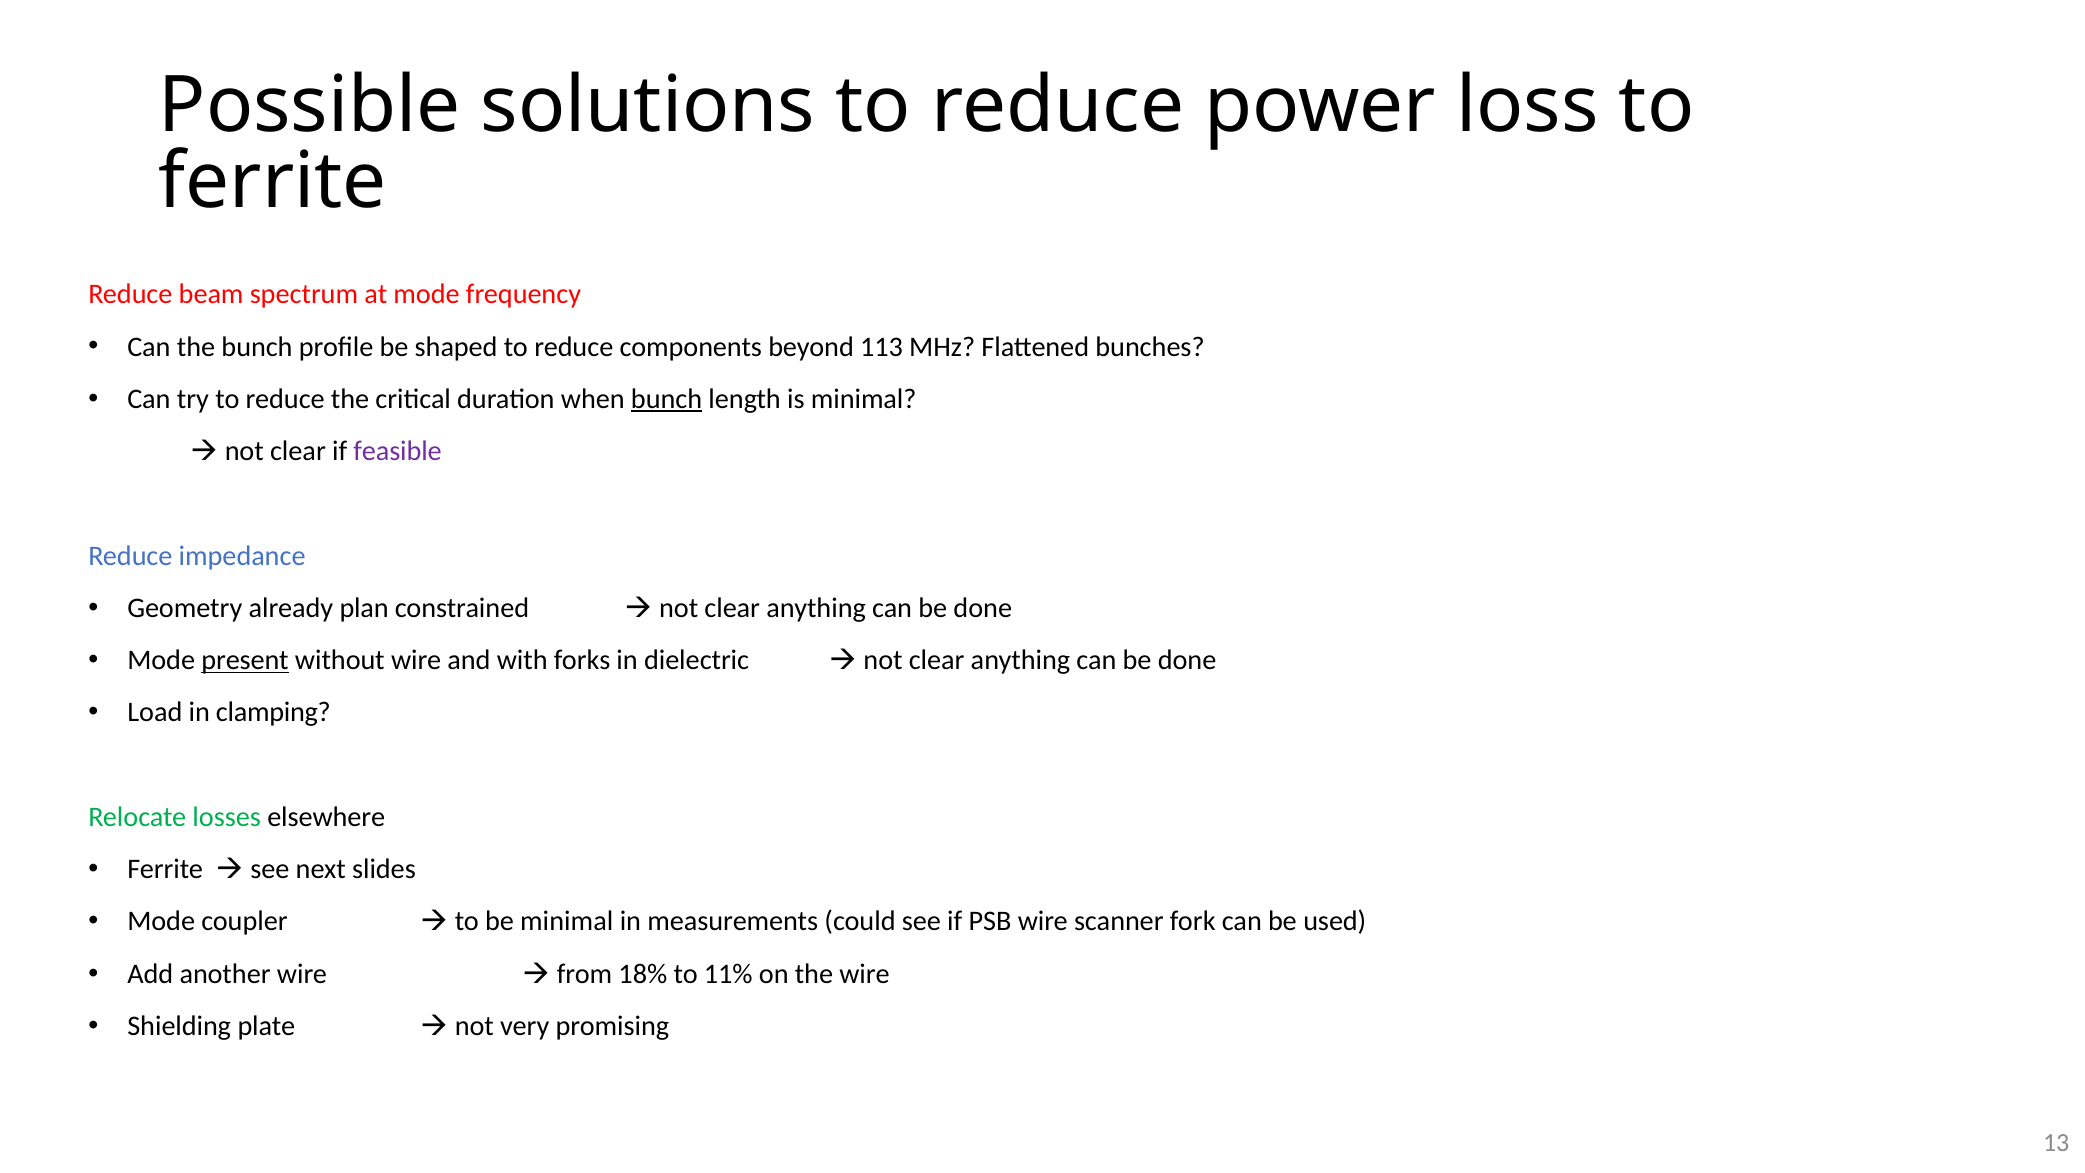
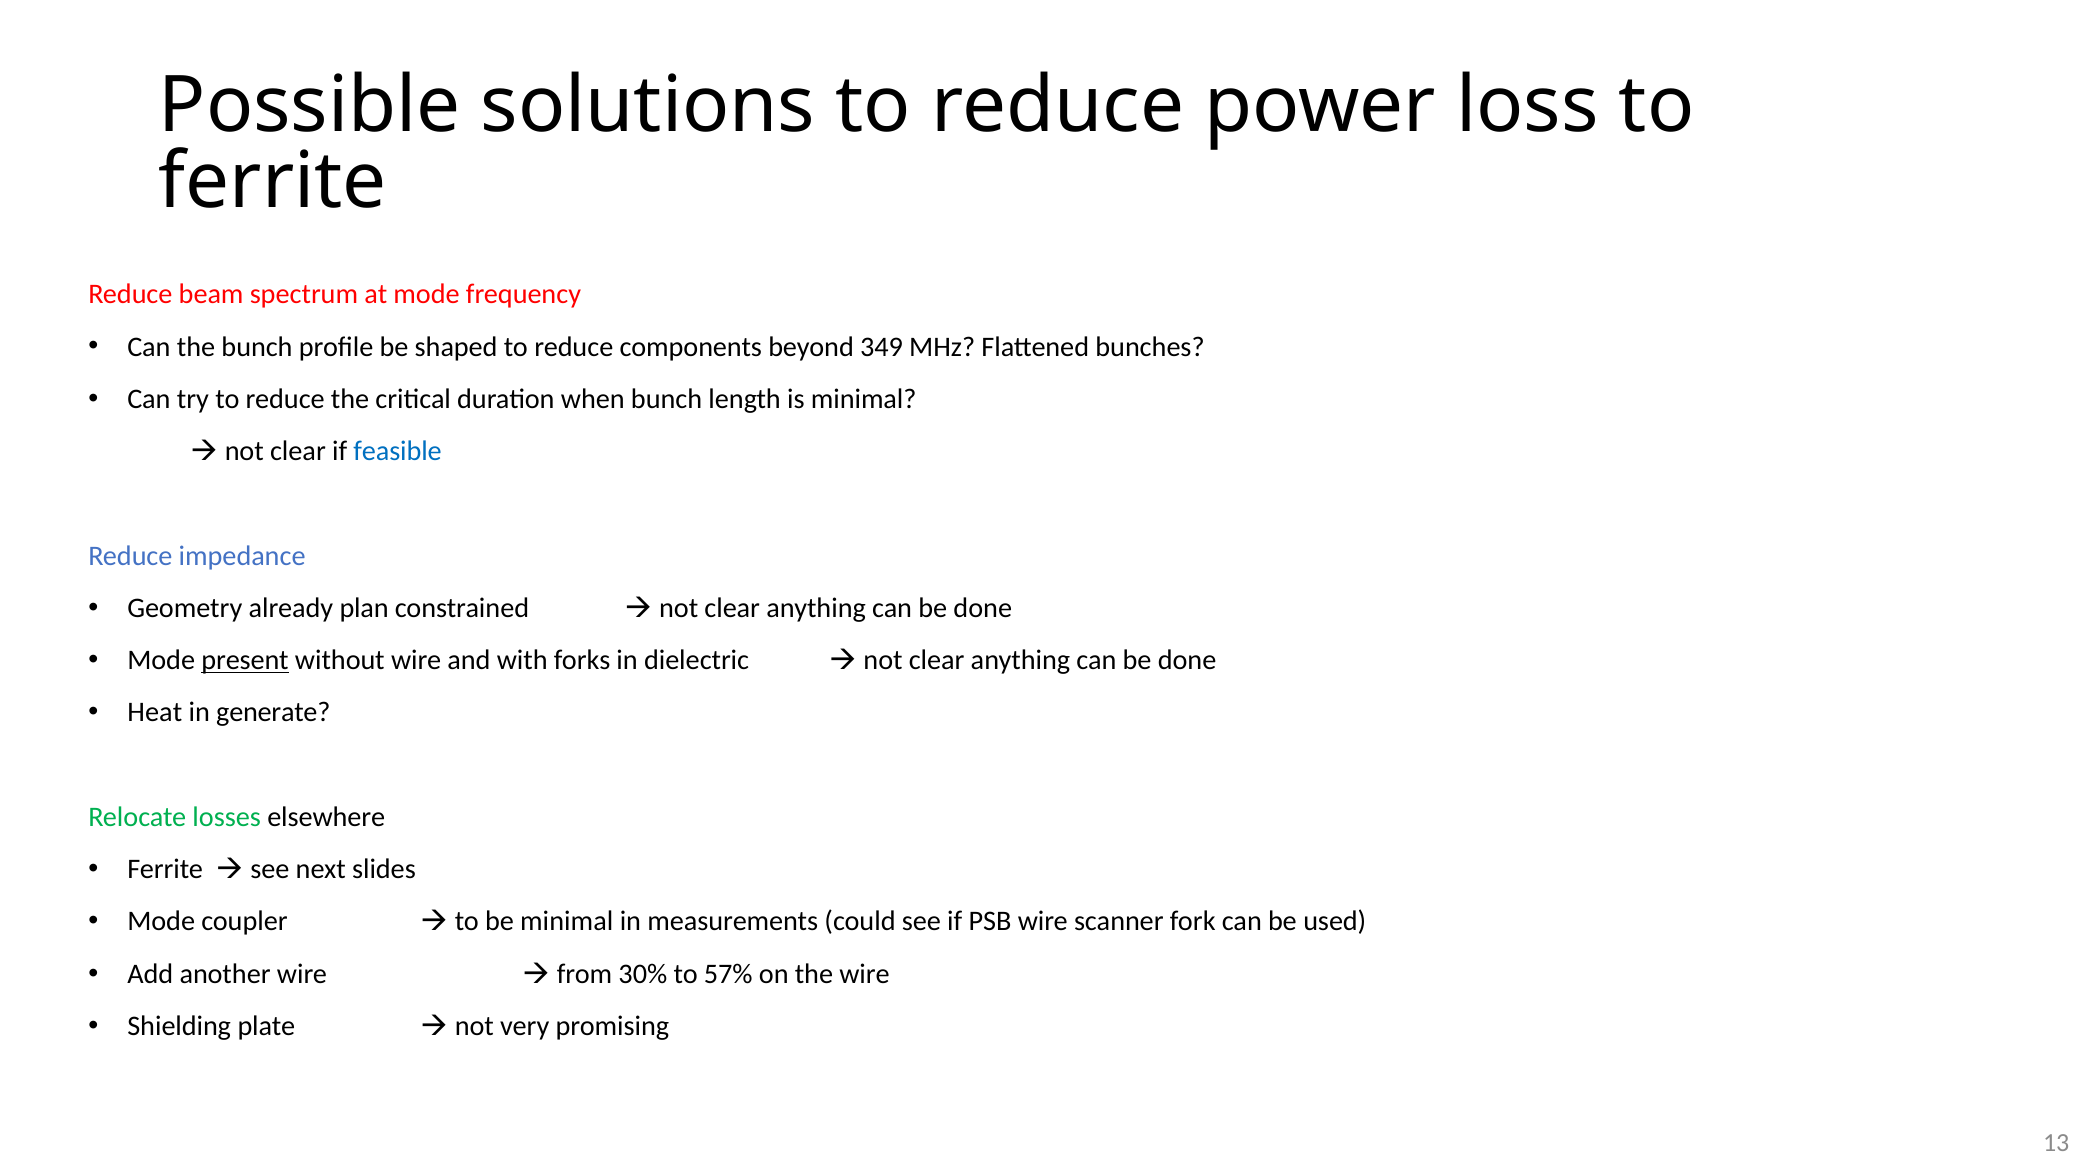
113: 113 -> 349 (882, 347)
bunch underline: present -> none (667, 399)
feasible colour: purple -> blue (398, 451)
Load: Load -> Heat (155, 712)
clamping: clamping -> generate (273, 712)
18%: 18% -> 30% (643, 974)
11%: 11% -> 57% (728, 974)
